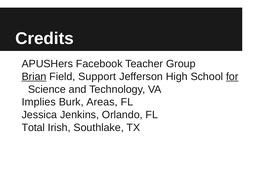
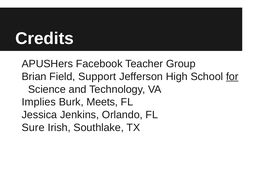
Brian underline: present -> none (34, 77)
Areas: Areas -> Meets (102, 102)
Total: Total -> Sure (33, 128)
